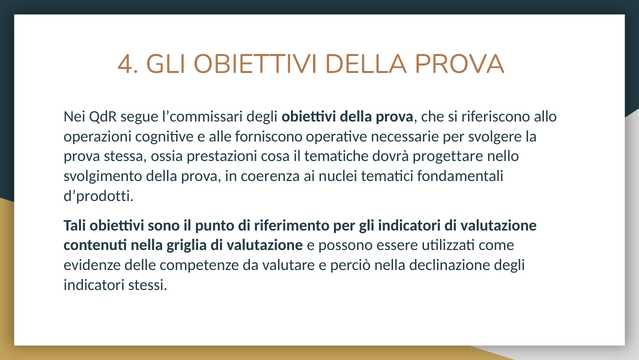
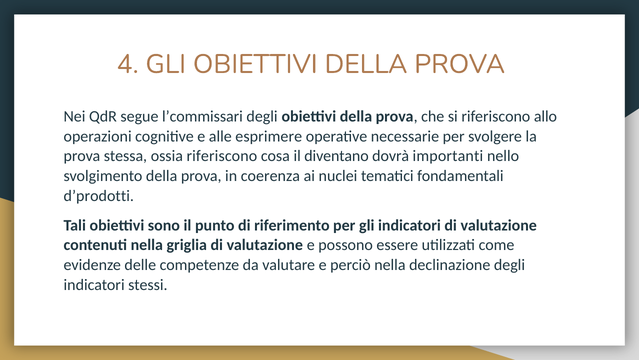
forniscono: forniscono -> esprimere (269, 136)
ossia prestazioni: prestazioni -> riferiscono (222, 156)
tematiche: tematiche -> diventano (337, 156)
progettare: progettare -> importanti (448, 156)
